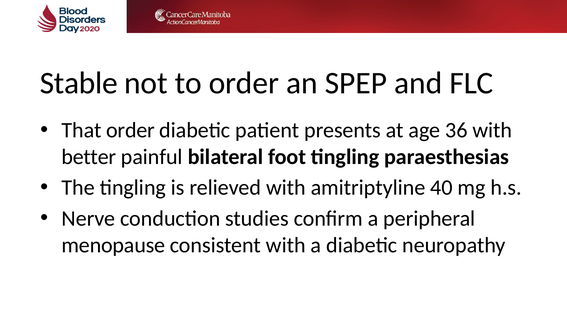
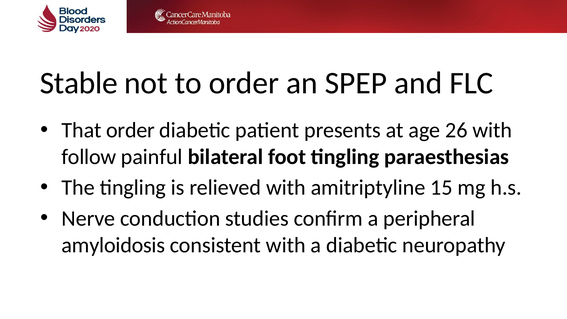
36: 36 -> 26 (456, 130)
better: better -> follow (89, 157)
40: 40 -> 15 (441, 188)
menopause: menopause -> amyloidosis (113, 245)
